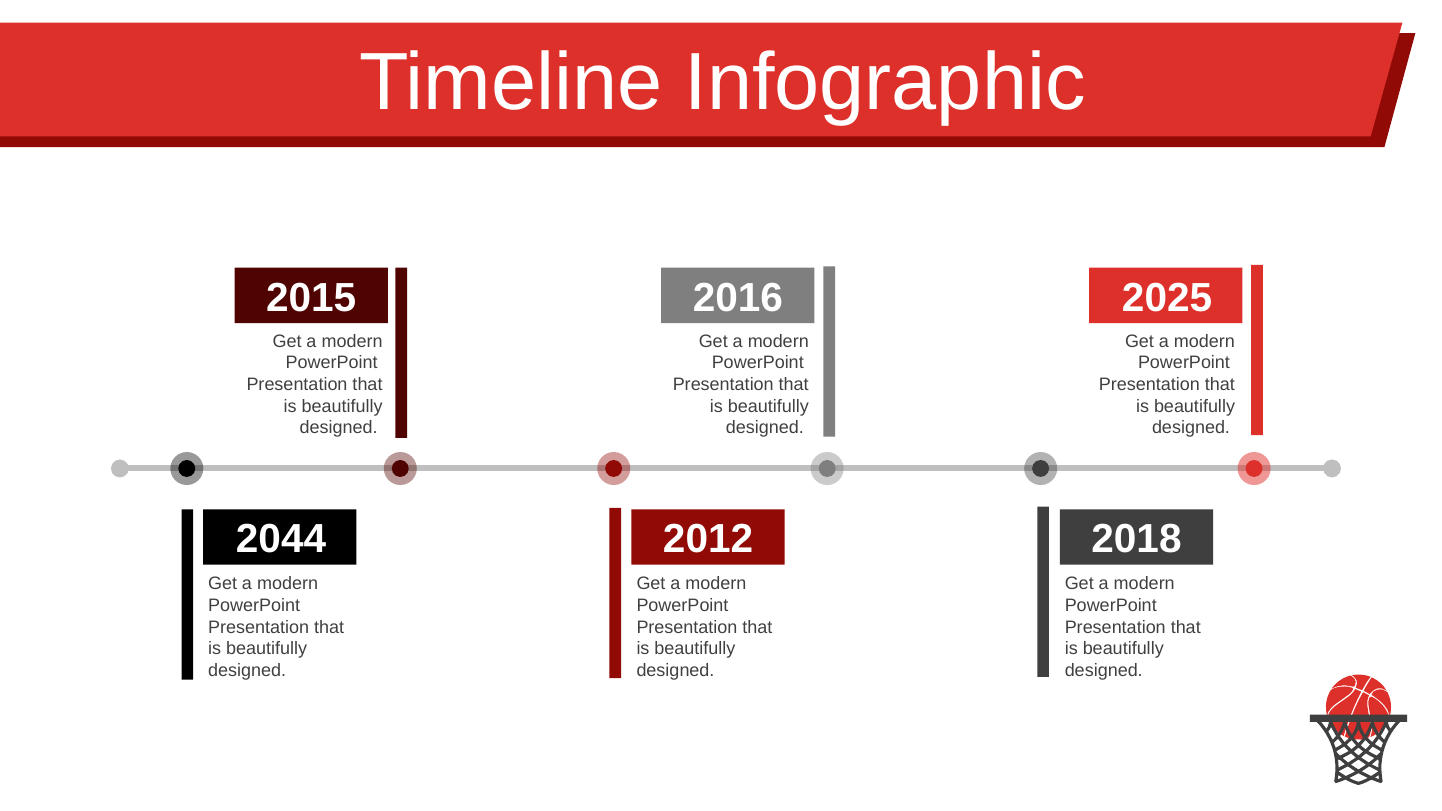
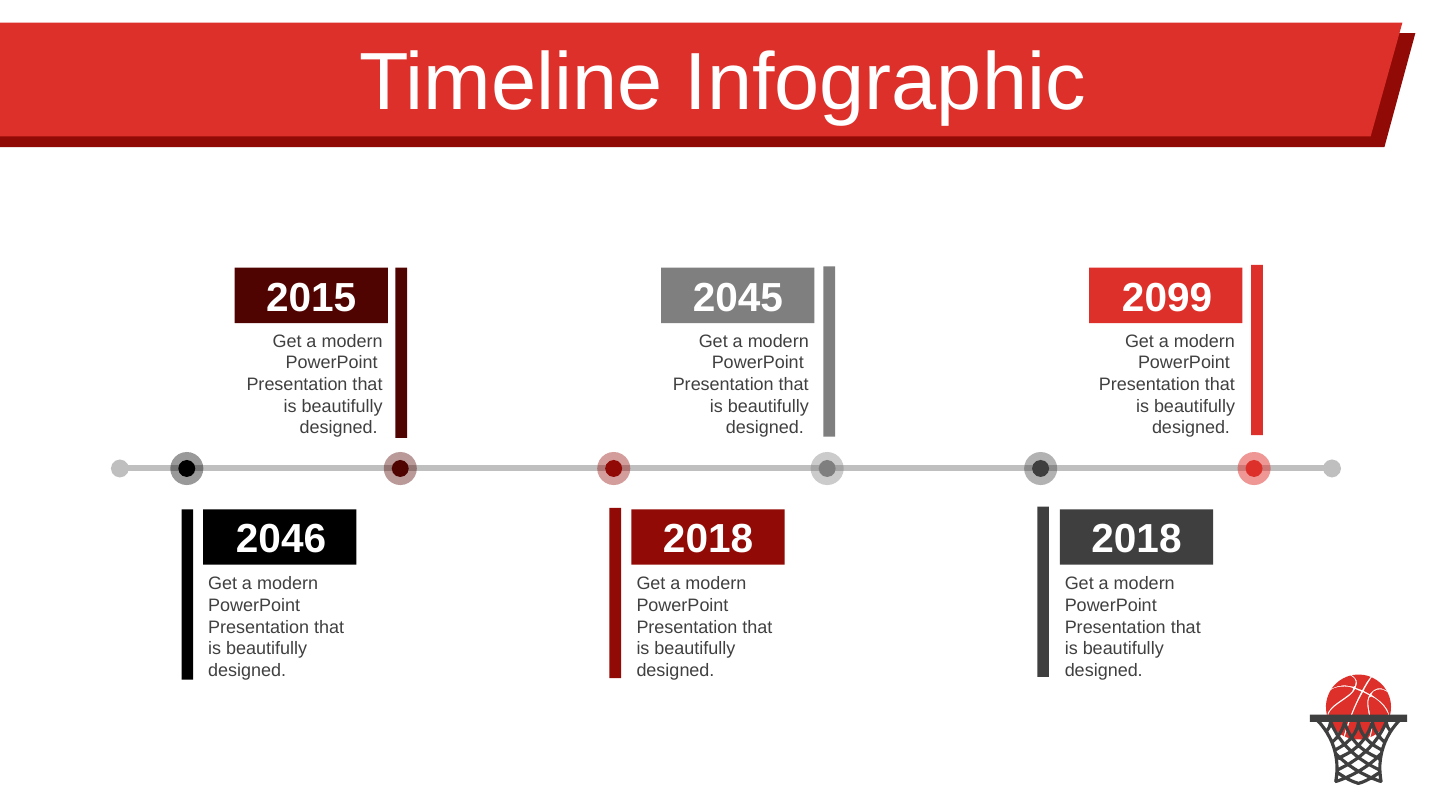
2016: 2016 -> 2045 (738, 298)
2025: 2025 -> 2099 (1167, 298)
2044: 2044 -> 2046 (281, 540)
2012: 2012 -> 2018 (708, 540)
